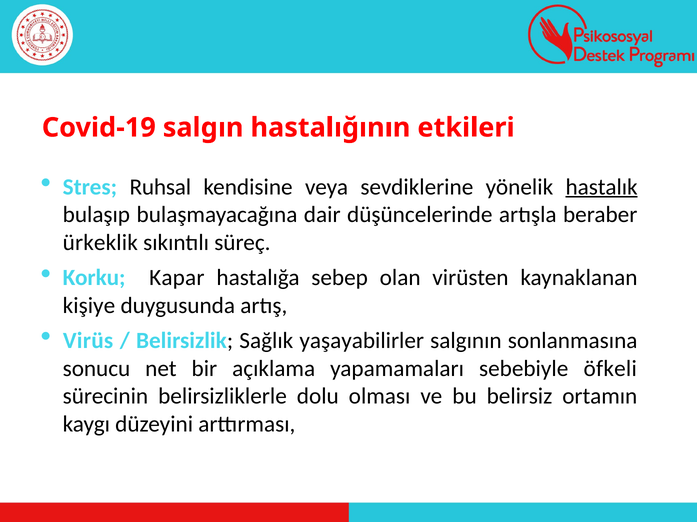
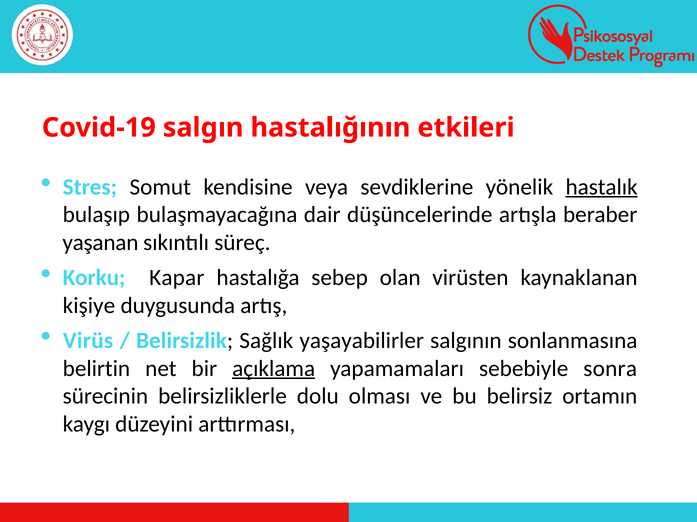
Ruhsal: Ruhsal -> Somut (160, 187)
ürkeklik: ürkeklik -> yaşanan (100, 243)
sonucu: sonucu -> belirtin (96, 369)
açıklama underline: none -> present (274, 369)
öfkeli: öfkeli -> sonra (610, 369)
